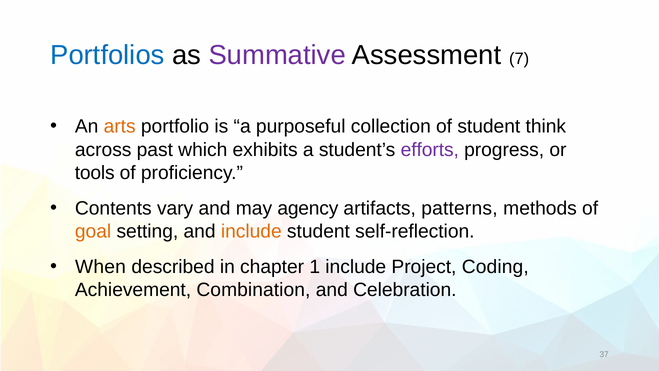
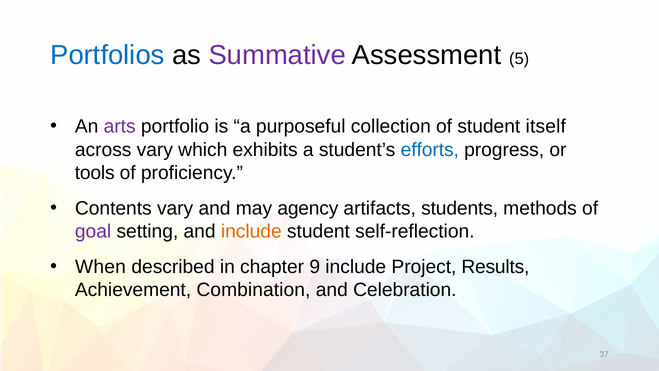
7: 7 -> 5 (519, 59)
arts colour: orange -> purple (120, 126)
think: think -> itself (546, 126)
across past: past -> vary (155, 150)
efforts colour: purple -> blue (430, 150)
patterns: patterns -> students (460, 208)
goal colour: orange -> purple (93, 231)
1: 1 -> 9 (315, 267)
Coding: Coding -> Results (495, 267)
